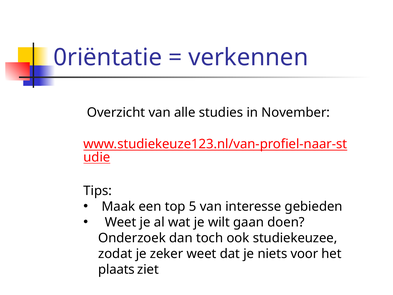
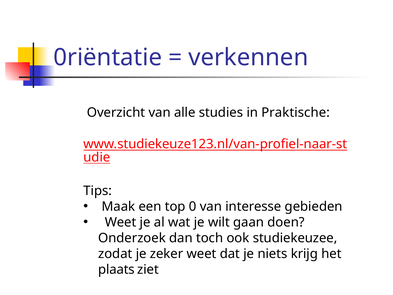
November: November -> Praktische (296, 113)
5: 5 -> 0 (193, 206)
voor: voor -> krijg (304, 254)
